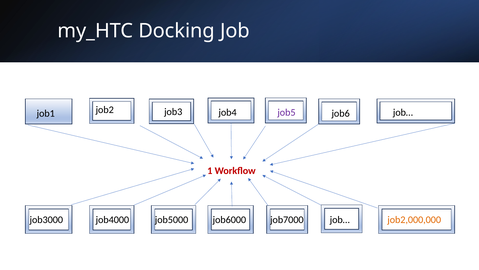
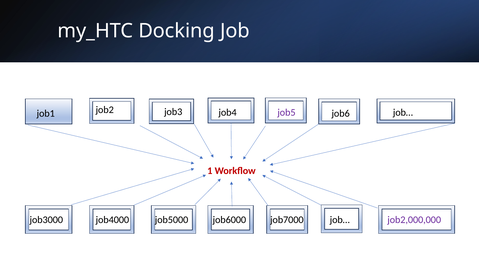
job2,000,000 colour: orange -> purple (414, 219)
